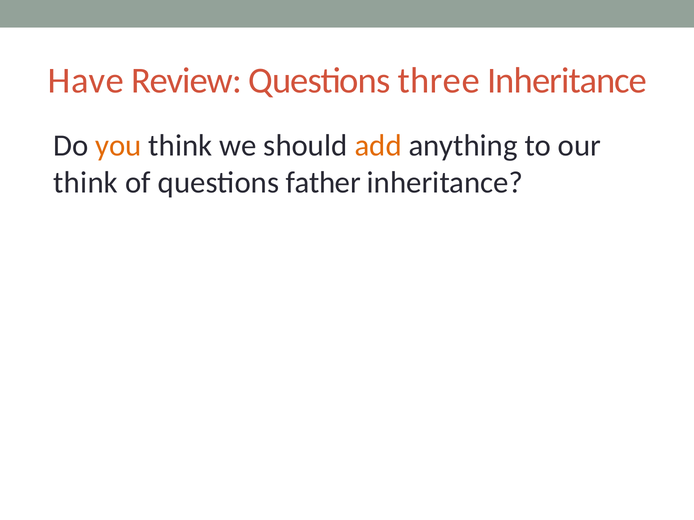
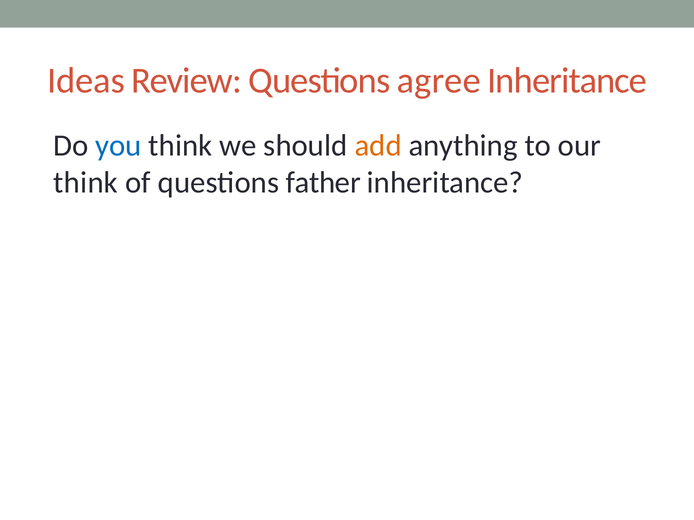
Have: Have -> Ideas (86, 81)
three: three -> agree (439, 81)
you colour: orange -> blue (118, 146)
